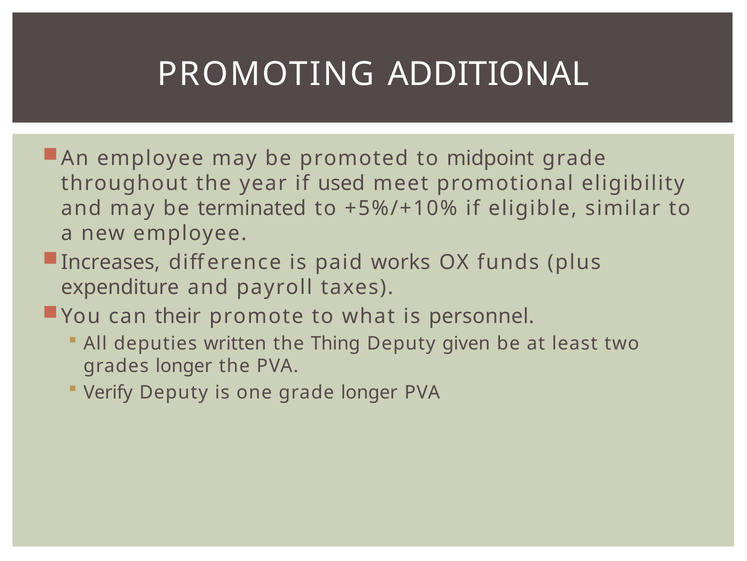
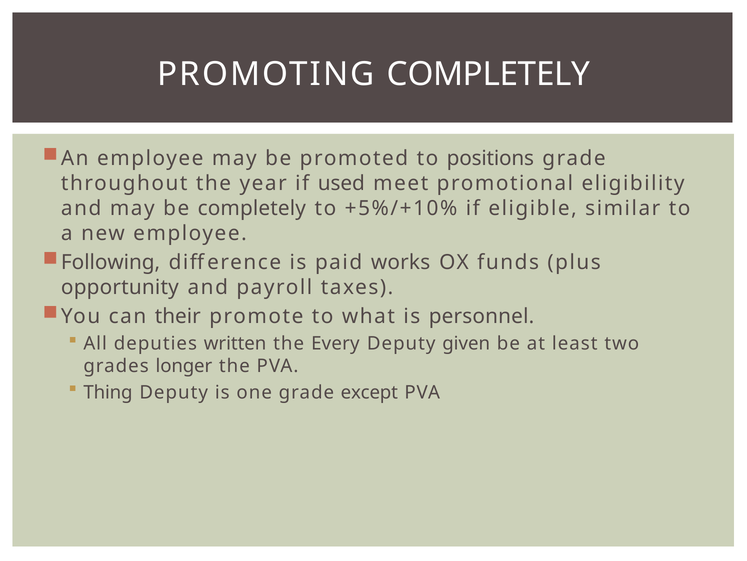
PROMOTING ADDITIONAL: ADDITIONAL -> COMPLETELY (488, 74)
midpoint: midpoint -> positions (490, 158)
be terminated: terminated -> completely (252, 208)
Increases: Increases -> Following (111, 262)
expenditure: expenditure -> opportunity (120, 287)
Thing: Thing -> Every (335, 343)
Verify: Verify -> Thing (108, 392)
grade longer: longer -> except (369, 392)
